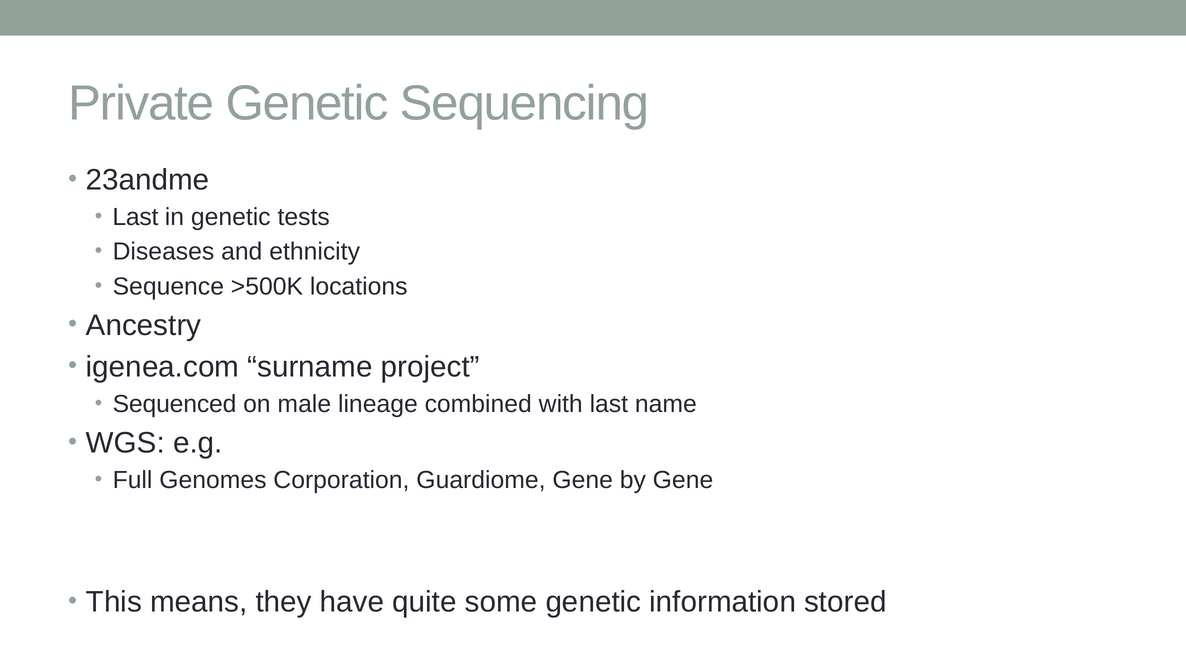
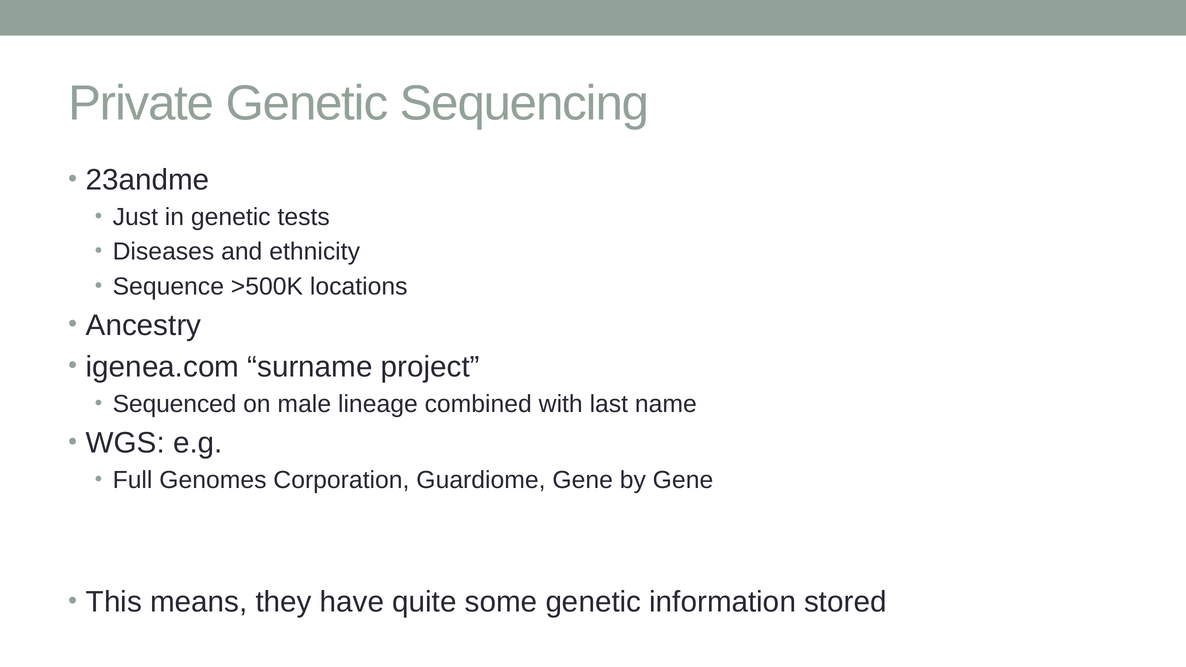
Last: Last -> Just (135, 217)
